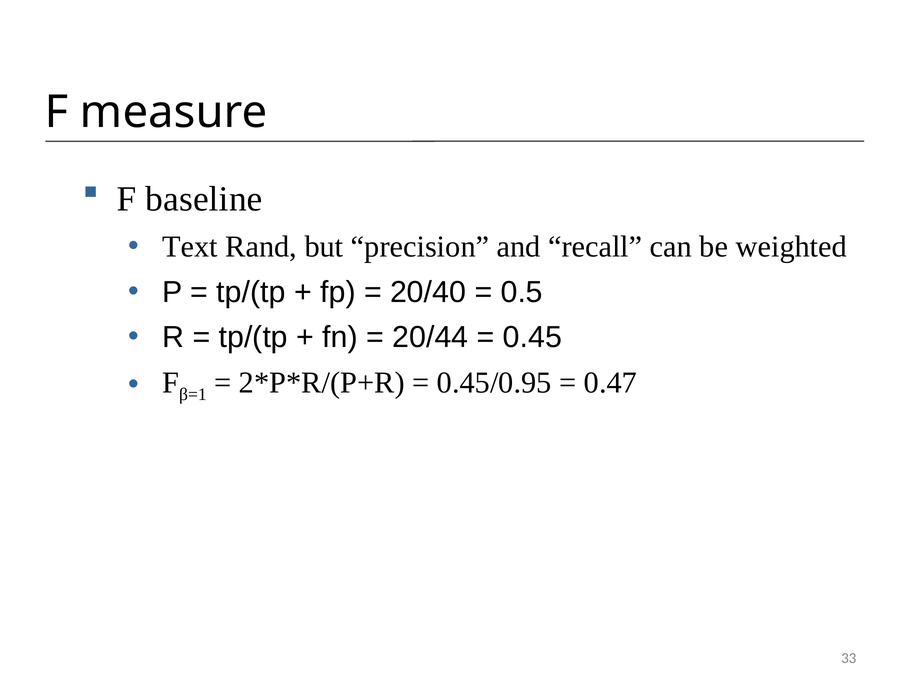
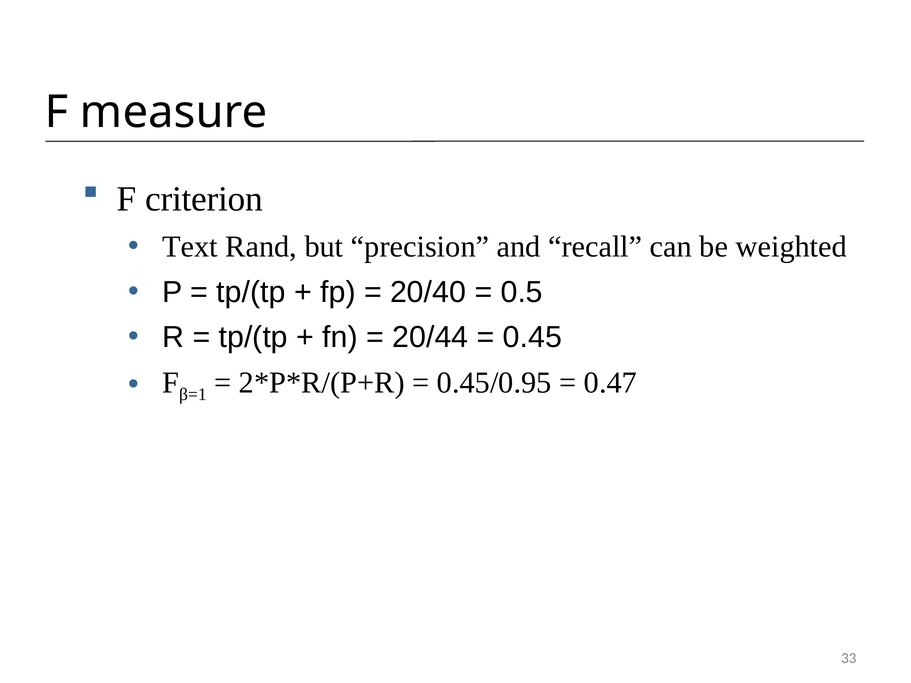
baseline: baseline -> criterion (204, 199)
